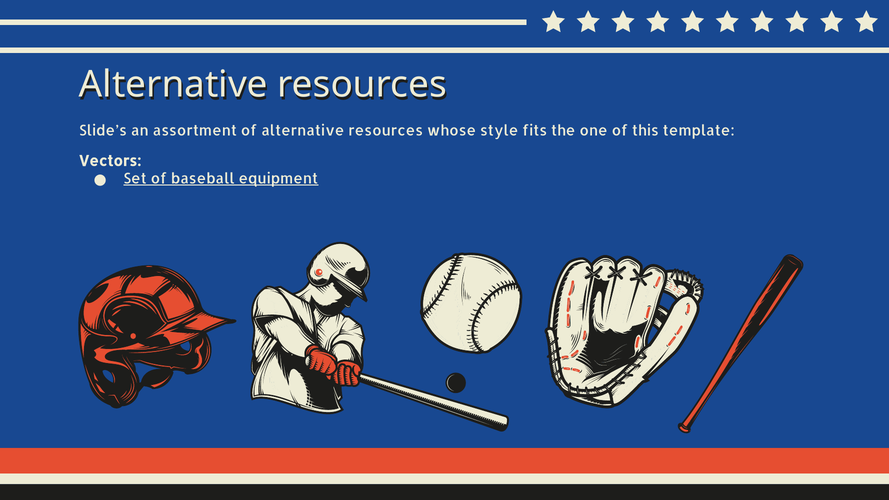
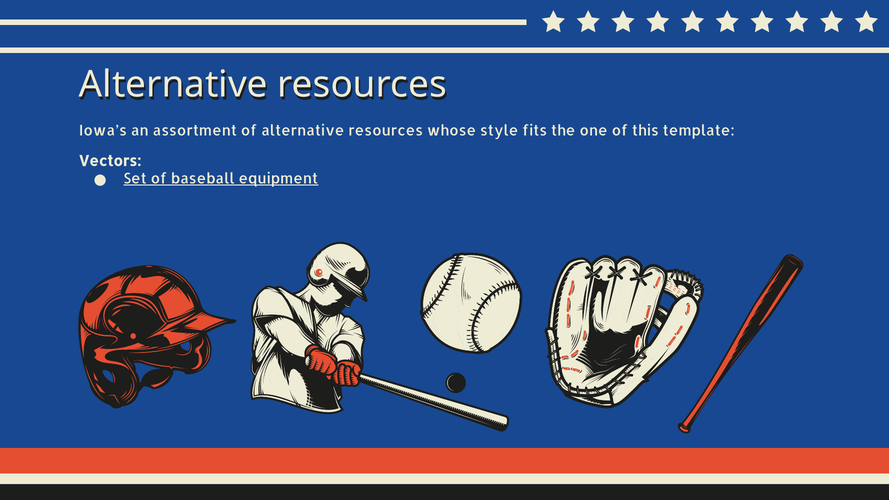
Slide’s: Slide’s -> Iowa’s (103, 131)
